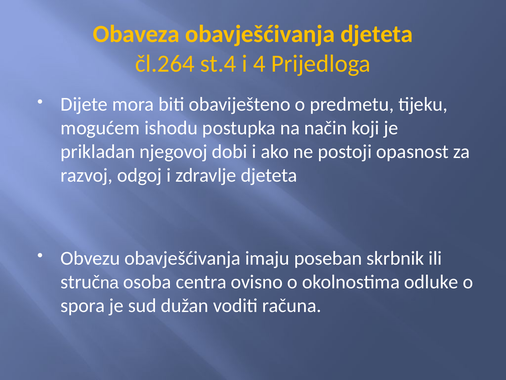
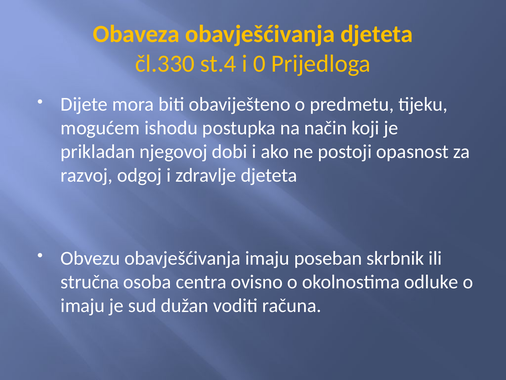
čl.264: čl.264 -> čl.330 (165, 64)
4: 4 -> 0 (259, 64)
spora: spora -> imaju (83, 305)
